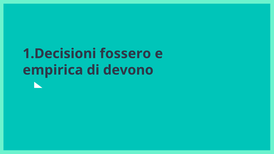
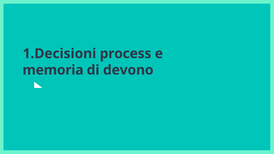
fossero: fossero -> process (126, 54)
empirica: empirica -> memoria (53, 70)
